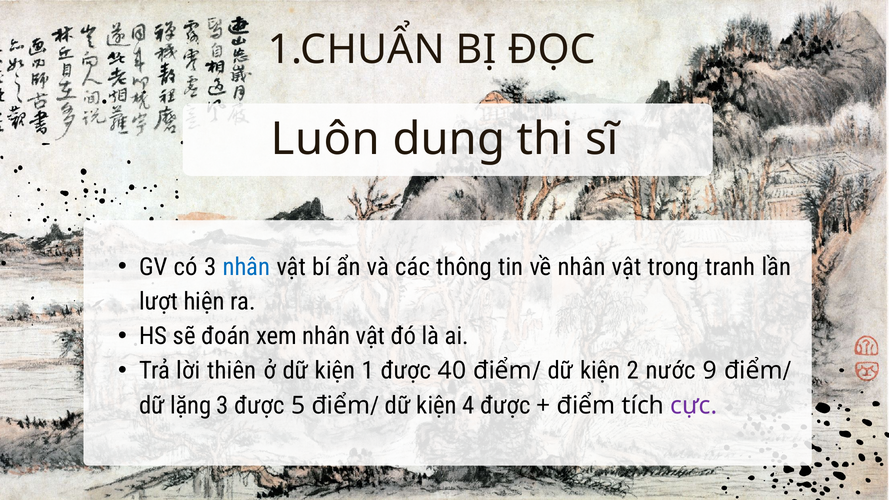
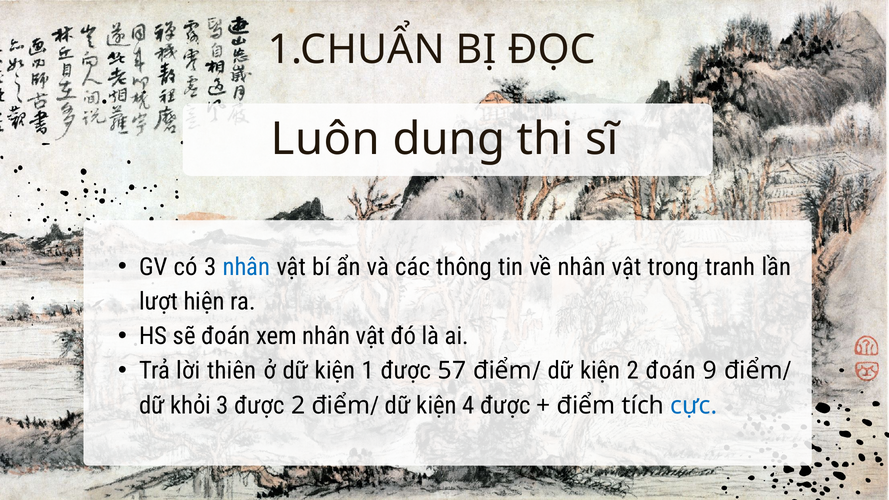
40: 40 -> 57 (452, 371)
2 nước: nước -> đoán (671, 371)
lặng: lặng -> khỏi (191, 405)
được 5: 5 -> 2 (298, 405)
cực colour: purple -> blue (694, 405)
